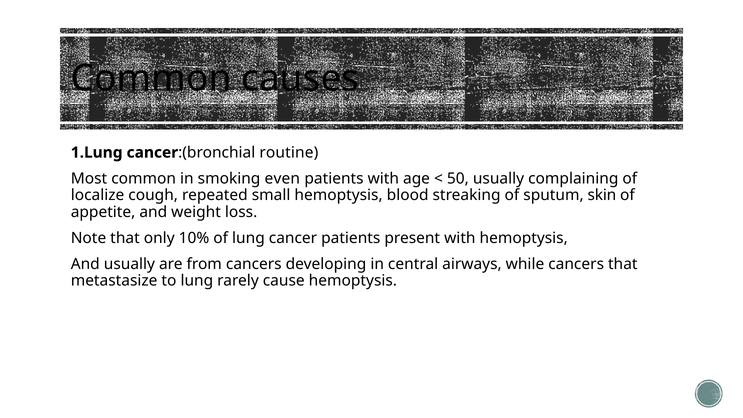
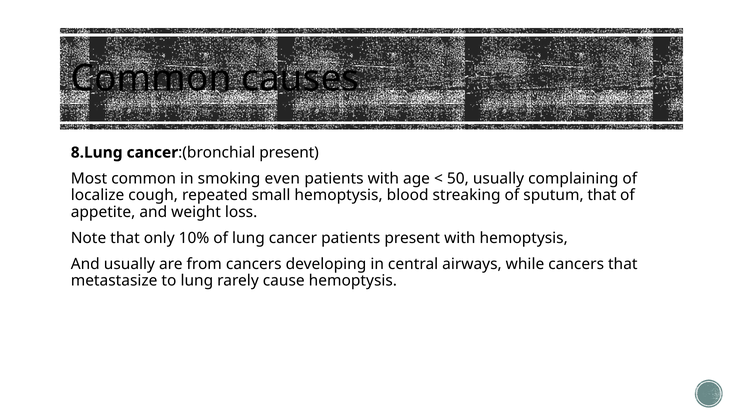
1.Lung: 1.Lung -> 8.Lung (97, 152)
routine: routine -> present (289, 152)
sputum skin: skin -> that (602, 195)
